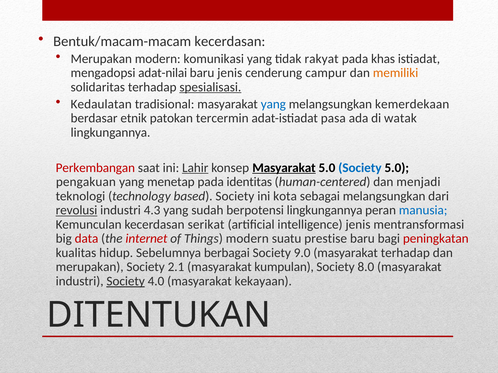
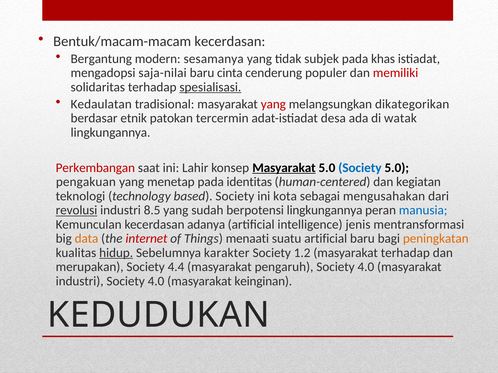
Merupakan: Merupakan -> Bergantung (101, 59)
komunikasi: komunikasi -> sesamanya (214, 59)
rakyat: rakyat -> subjek (322, 59)
adat-nilai: adat-nilai -> saja-nilai (163, 73)
baru jenis: jenis -> cinta (230, 73)
campur: campur -> populer (326, 73)
memiliki colour: orange -> red (396, 73)
yang colour: blue -> red (273, 104)
kemerdekaan: kemerdekaan -> dikategorikan (412, 104)
pasa: pasa -> desa (333, 118)
Lahir underline: present -> none (195, 168)
menjadi: menjadi -> kegiatan (419, 182)
sebagai melangsungkan: melangsungkan -> mengusahakan (384, 196)
4.3: 4.3 -> 8.5 (152, 211)
serikat: serikat -> adanya (206, 225)
data colour: red -> orange (87, 239)
Things modern: modern -> menaati (247, 239)
suatu prestise: prestise -> artificial (326, 239)
peningkatan colour: red -> orange (436, 239)
hidup underline: none -> present (116, 253)
berbagai: berbagai -> karakter (227, 253)
9.0: 9.0 -> 1.2 (302, 253)
2.1: 2.1 -> 4.4 (176, 267)
kumpulan: kumpulan -> pengaruh (284, 267)
8.0: 8.0 -> 4.0 (366, 267)
Society underline: present -> none (126, 282)
kekayaan: kekayaan -> keinginan (263, 282)
DITENTUKAN: DITENTUKAN -> KEDUDUKAN (158, 315)
